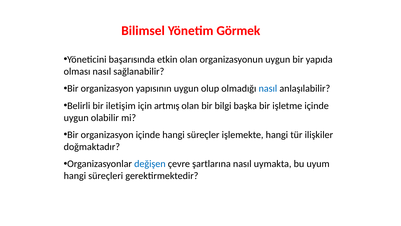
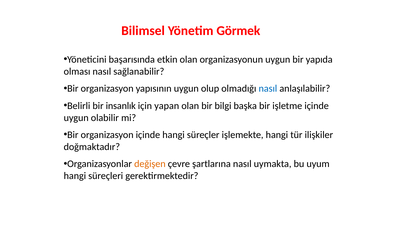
iletişim: iletişim -> insanlık (121, 105)
artmış: artmış -> yapan (167, 105)
değişen colour: blue -> orange (150, 164)
